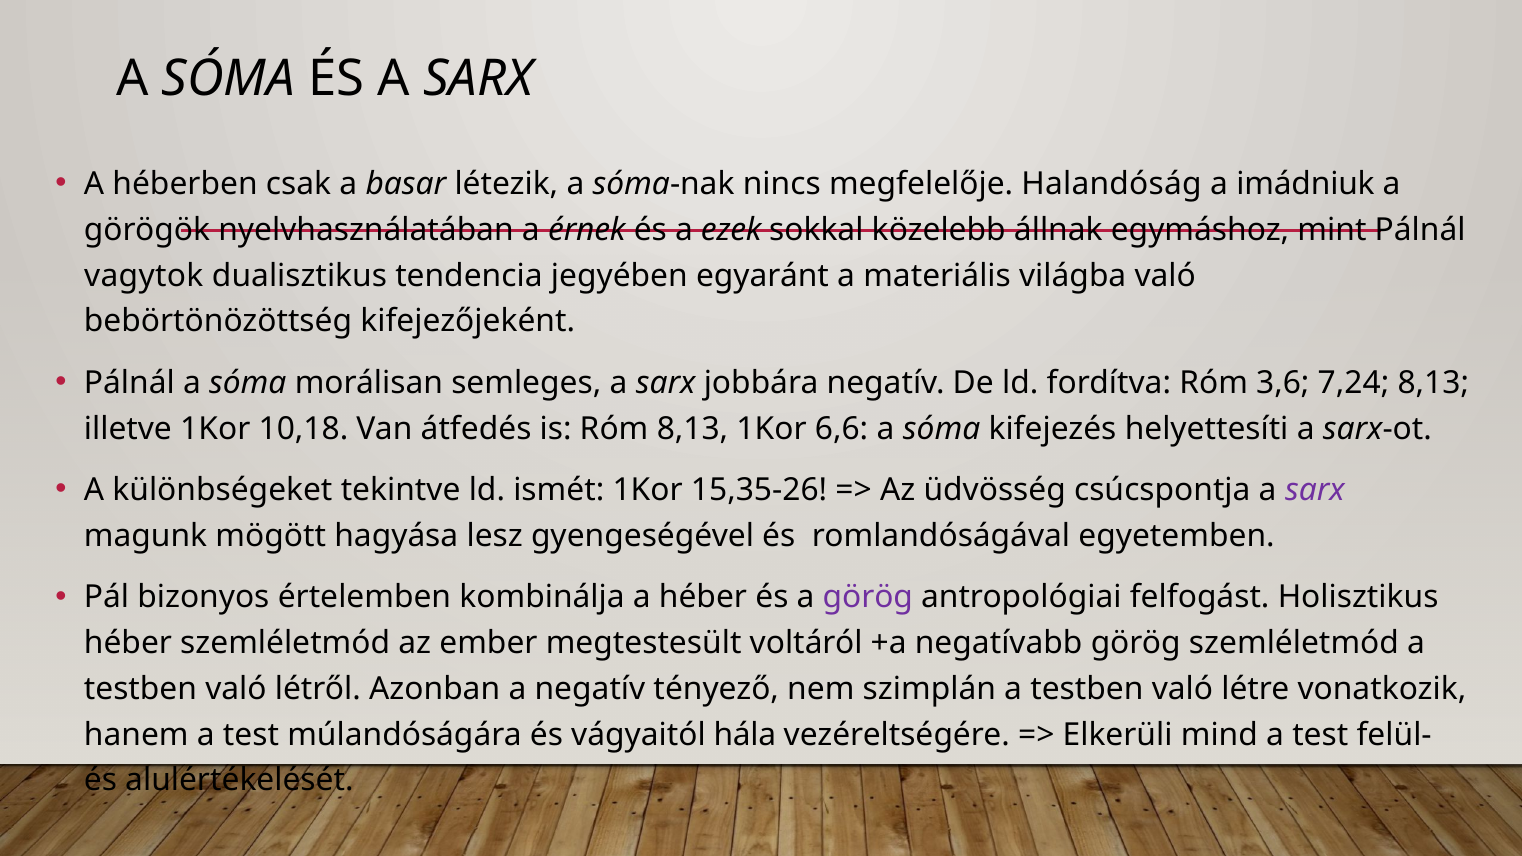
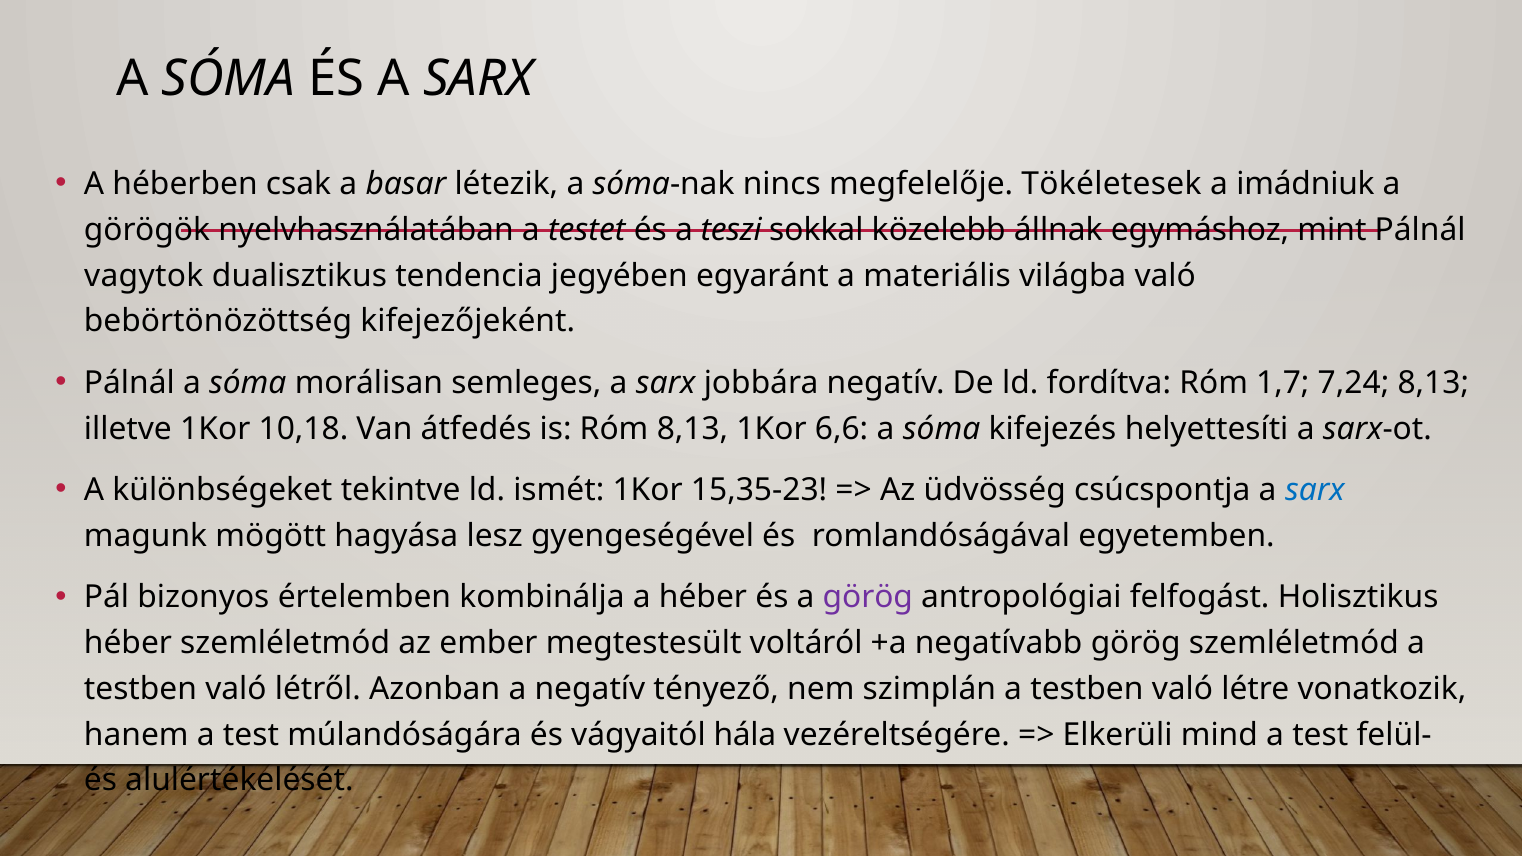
Halandóság: Halandóság -> Tökéletesek (1111, 184)
érnek: érnek -> testet (587, 230)
ezek: ezek -> teszi (731, 230)
3,6: 3,6 -> 1,7 (1283, 383)
15,35-26: 15,35-26 -> 15,35-23 (759, 490)
sarx colour: purple -> blue (1315, 490)
